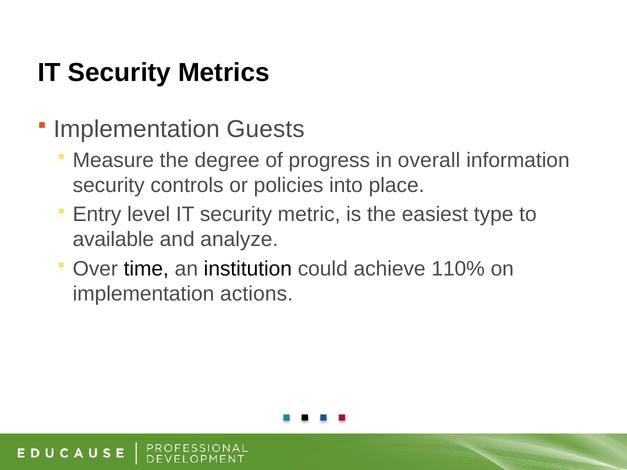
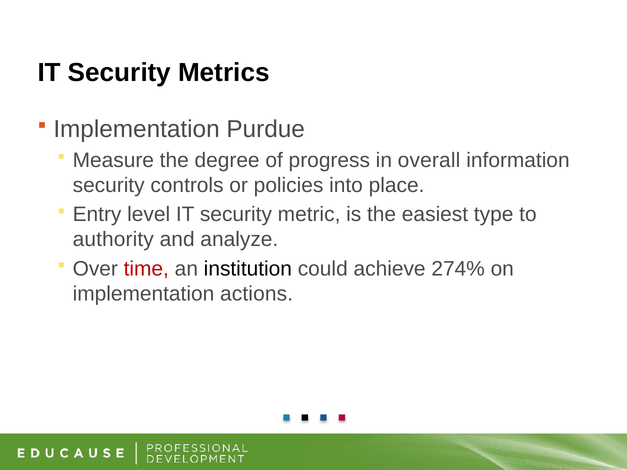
Guests: Guests -> Purdue (266, 129)
available: available -> authority (113, 240)
time colour: black -> red (146, 269)
110%: 110% -> 274% (458, 269)
